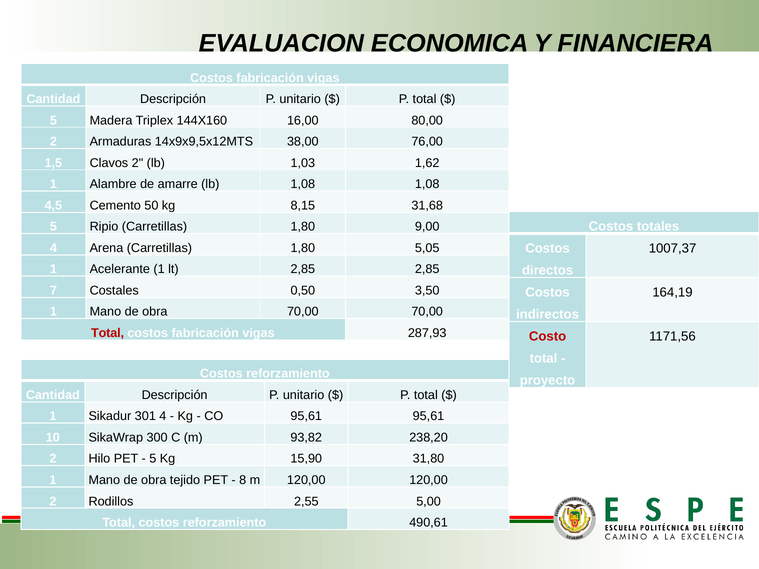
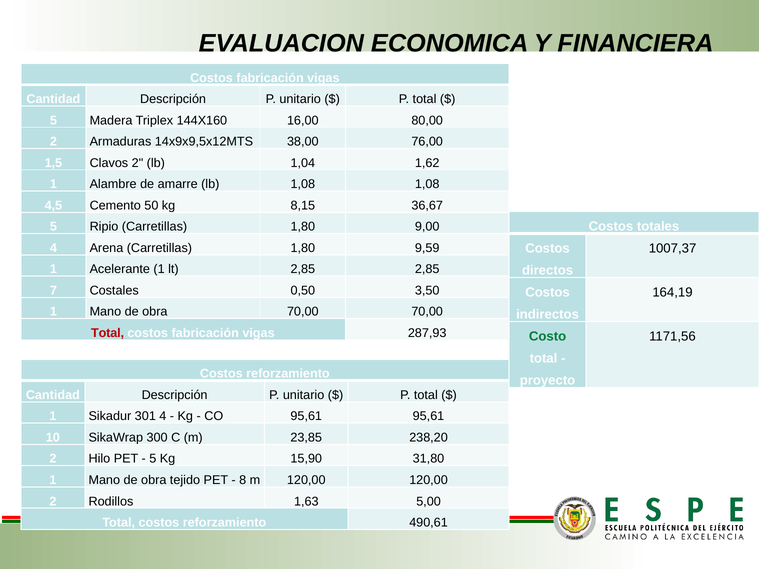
1,03: 1,03 -> 1,04 (303, 163)
31,68: 31,68 -> 36,67 (427, 206)
5,05: 5,05 -> 9,59 (427, 248)
Costo colour: red -> green (548, 336)
93,82: 93,82 -> 23,85 (306, 438)
2,55: 2,55 -> 1,63 (306, 502)
